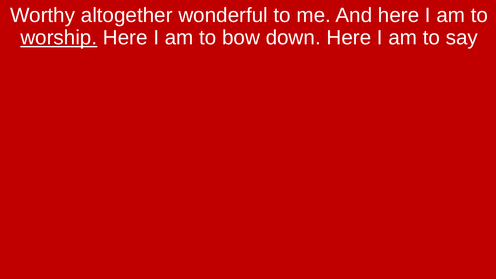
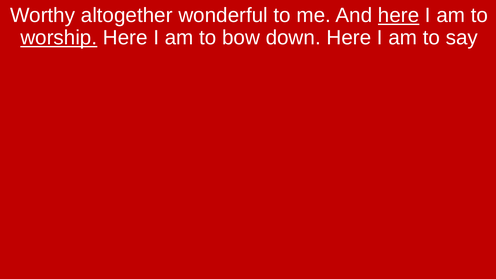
here underline: none -> present (399, 15)
